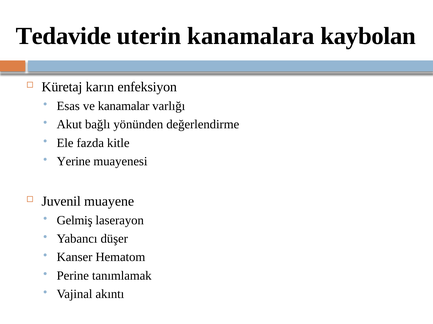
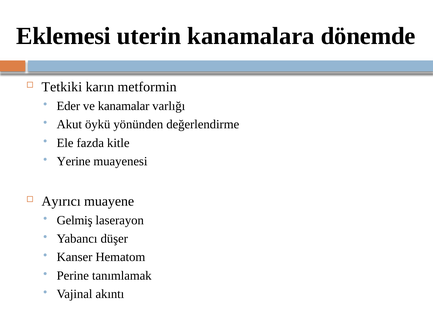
Tedavide: Tedavide -> Eklemesi (63, 36)
kaybolan: kaybolan -> dönemde (368, 36)
Küretaj: Küretaj -> Tetkiki (62, 87)
enfeksiyon: enfeksiyon -> metformin (147, 87)
Esas: Esas -> Eder (68, 106)
bağlı: bağlı -> öykü (98, 125)
Juvenil: Juvenil -> Ayırıcı (61, 202)
